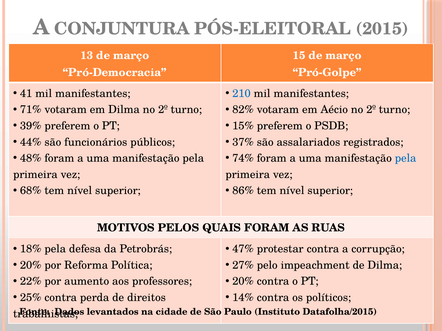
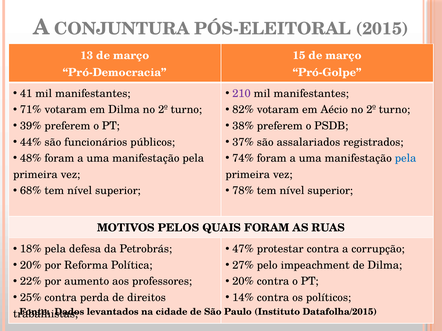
210 colour: blue -> purple (241, 94)
15%: 15% -> 38% (243, 126)
86%: 86% -> 78% (243, 191)
